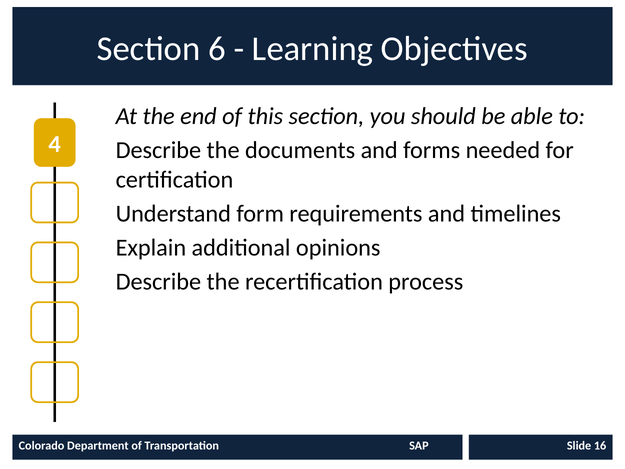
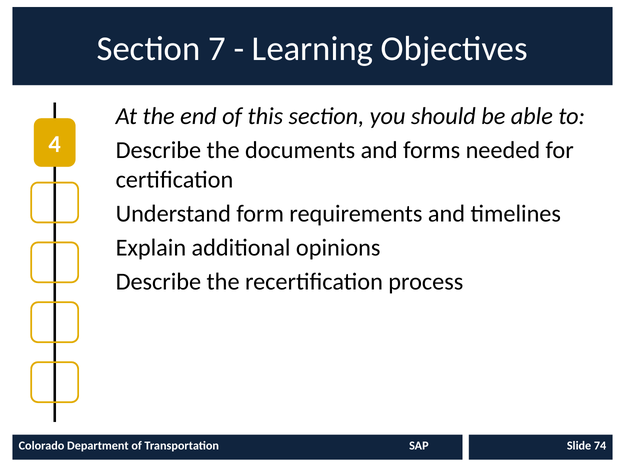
6: 6 -> 7 (217, 49)
16: 16 -> 74 (600, 446)
